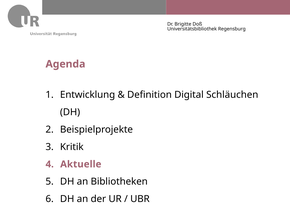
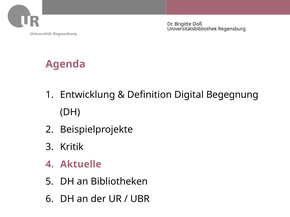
Schläuchen: Schläuchen -> Begegnung (232, 95)
